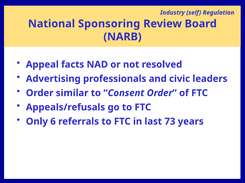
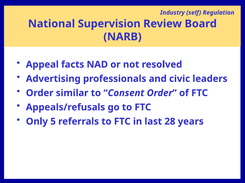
Sponsoring: Sponsoring -> Supervision (109, 24)
6: 6 -> 5 (53, 122)
73: 73 -> 28 (170, 122)
